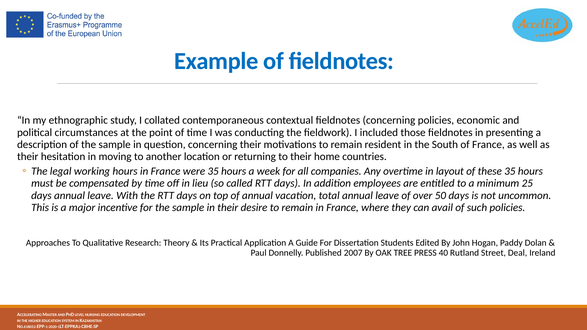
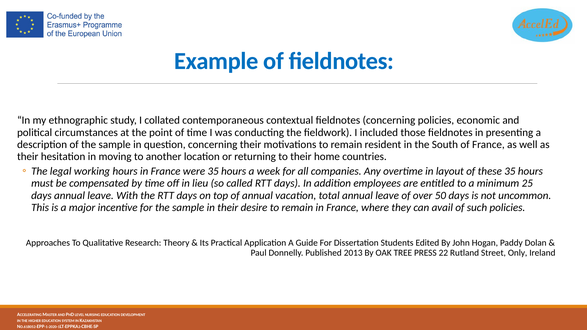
2007: 2007 -> 2013 (353, 253)
40: 40 -> 22 (443, 253)
Deal: Deal -> Only (518, 253)
